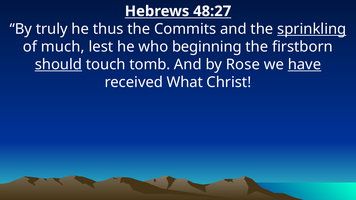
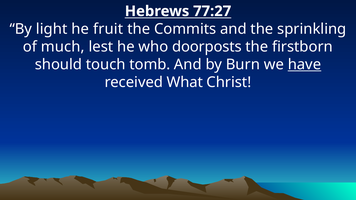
48:27: 48:27 -> 77:27 (212, 11)
truly: truly -> light (52, 29)
thus: thus -> fruit (108, 29)
sprinkling underline: present -> none (312, 29)
beginning: beginning -> doorposts (207, 47)
should underline: present -> none (58, 65)
Rose: Rose -> Burn (243, 65)
